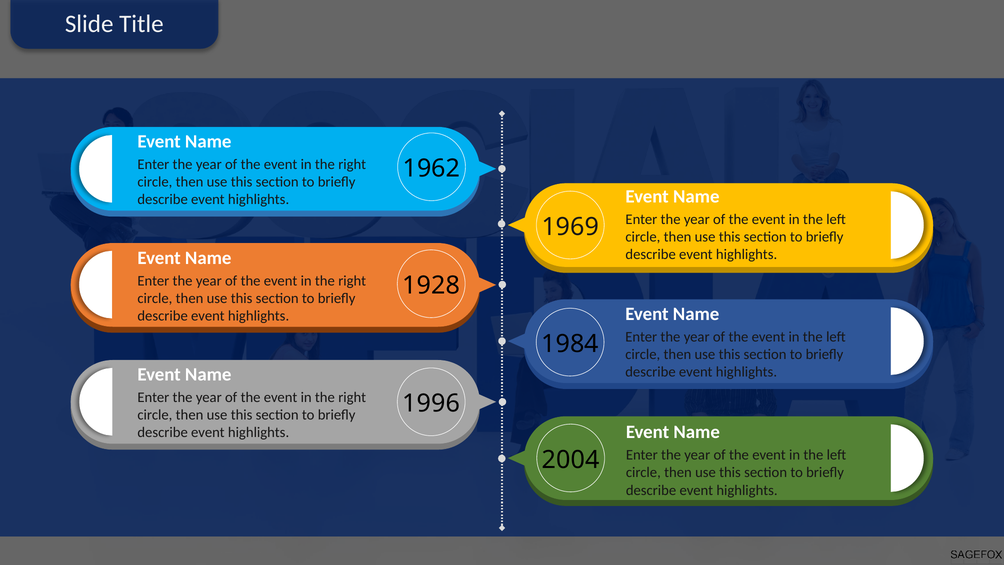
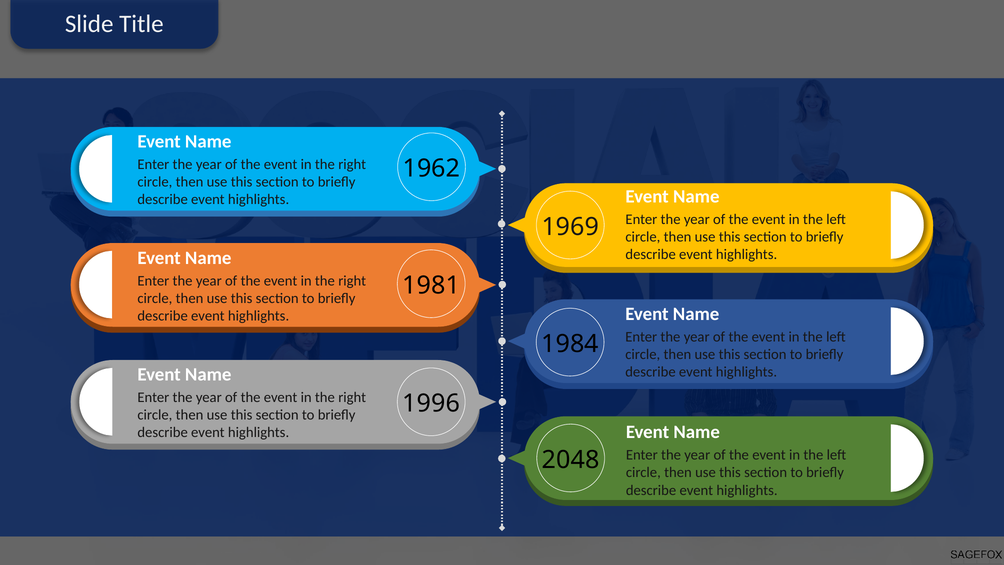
1928: 1928 -> 1981 (431, 285)
2004: 2004 -> 2048 (571, 460)
